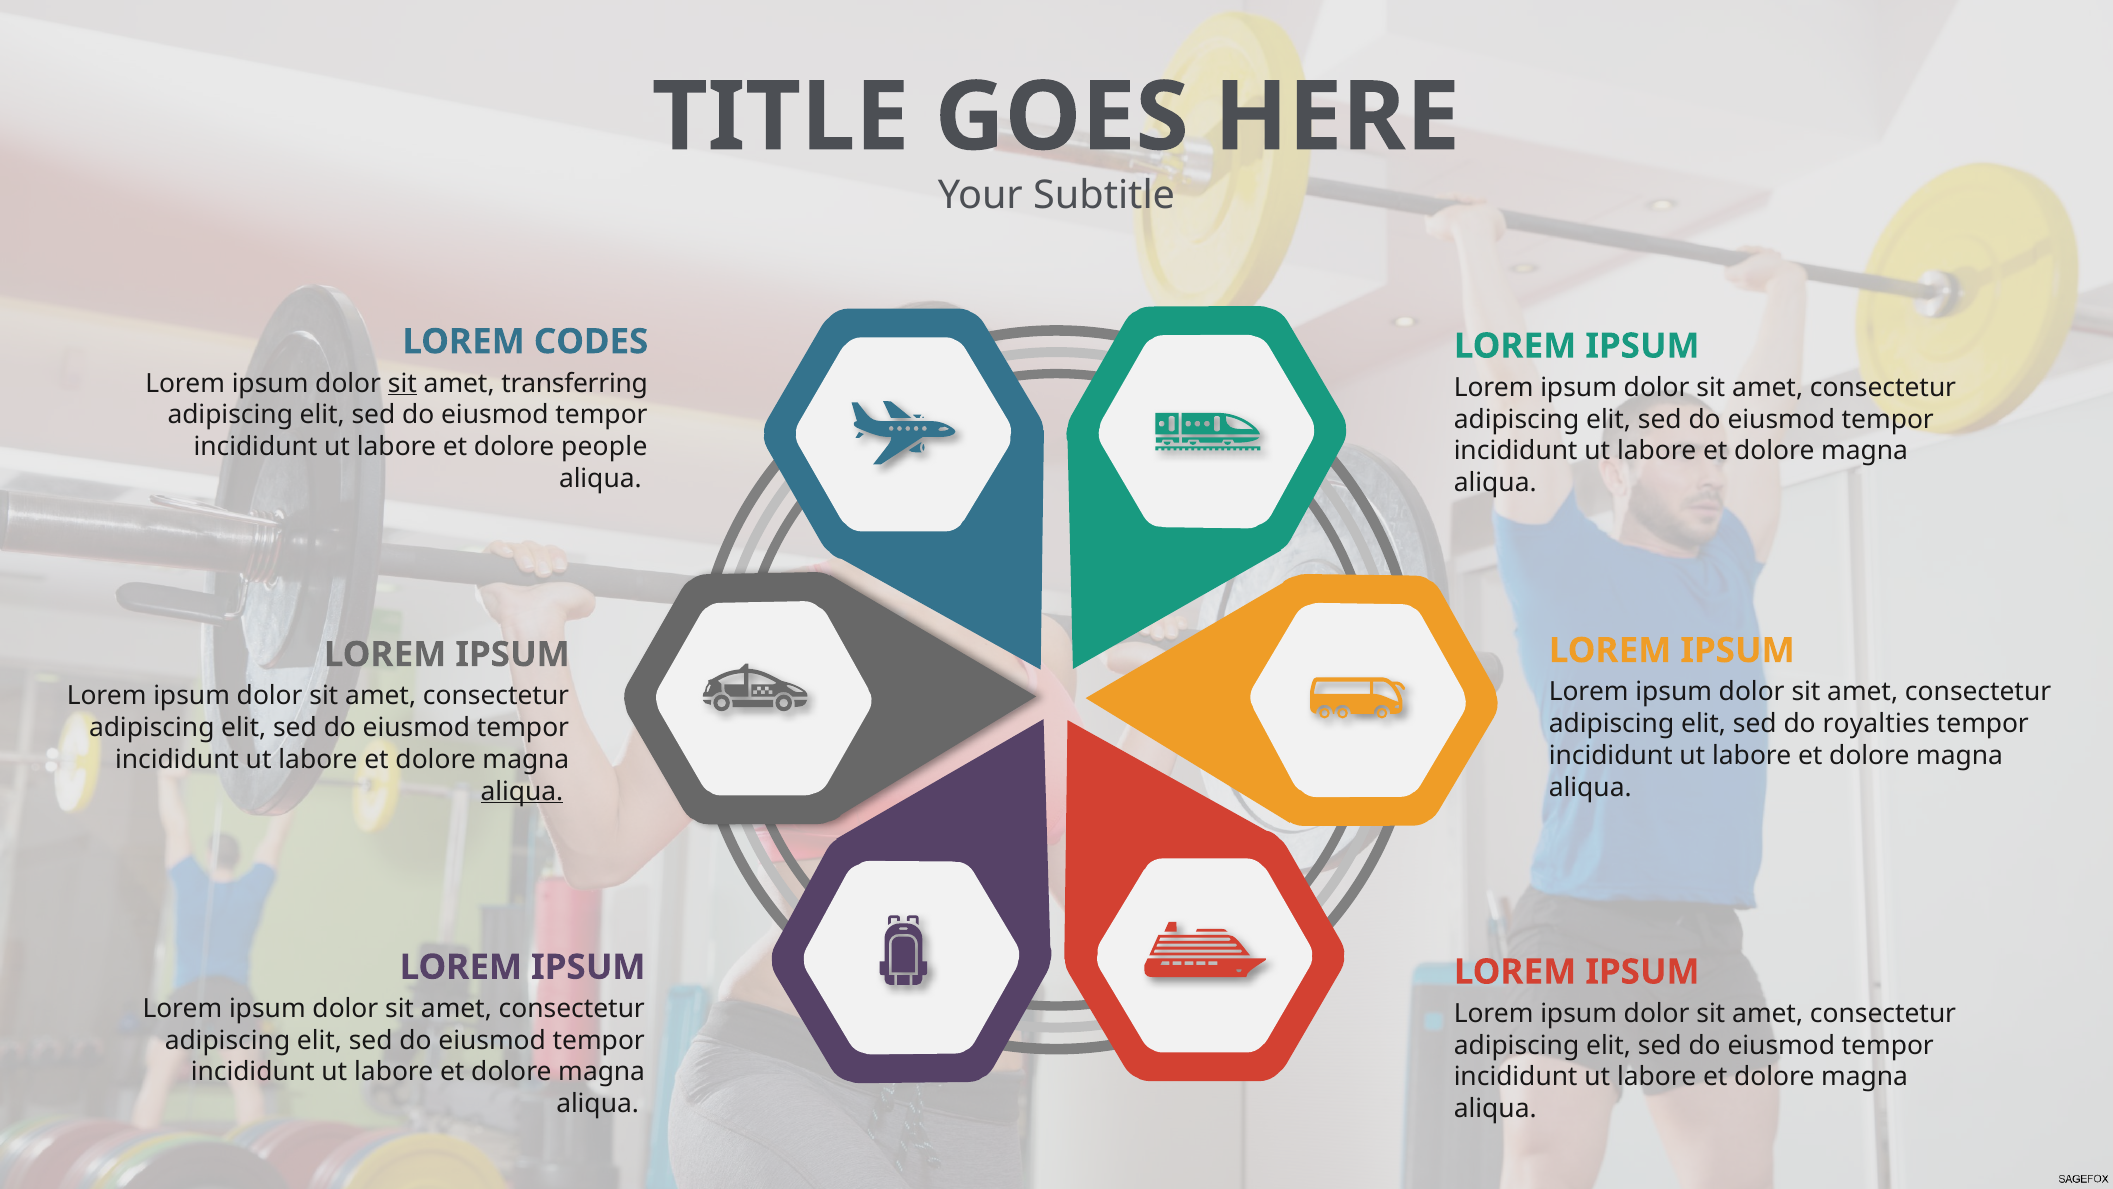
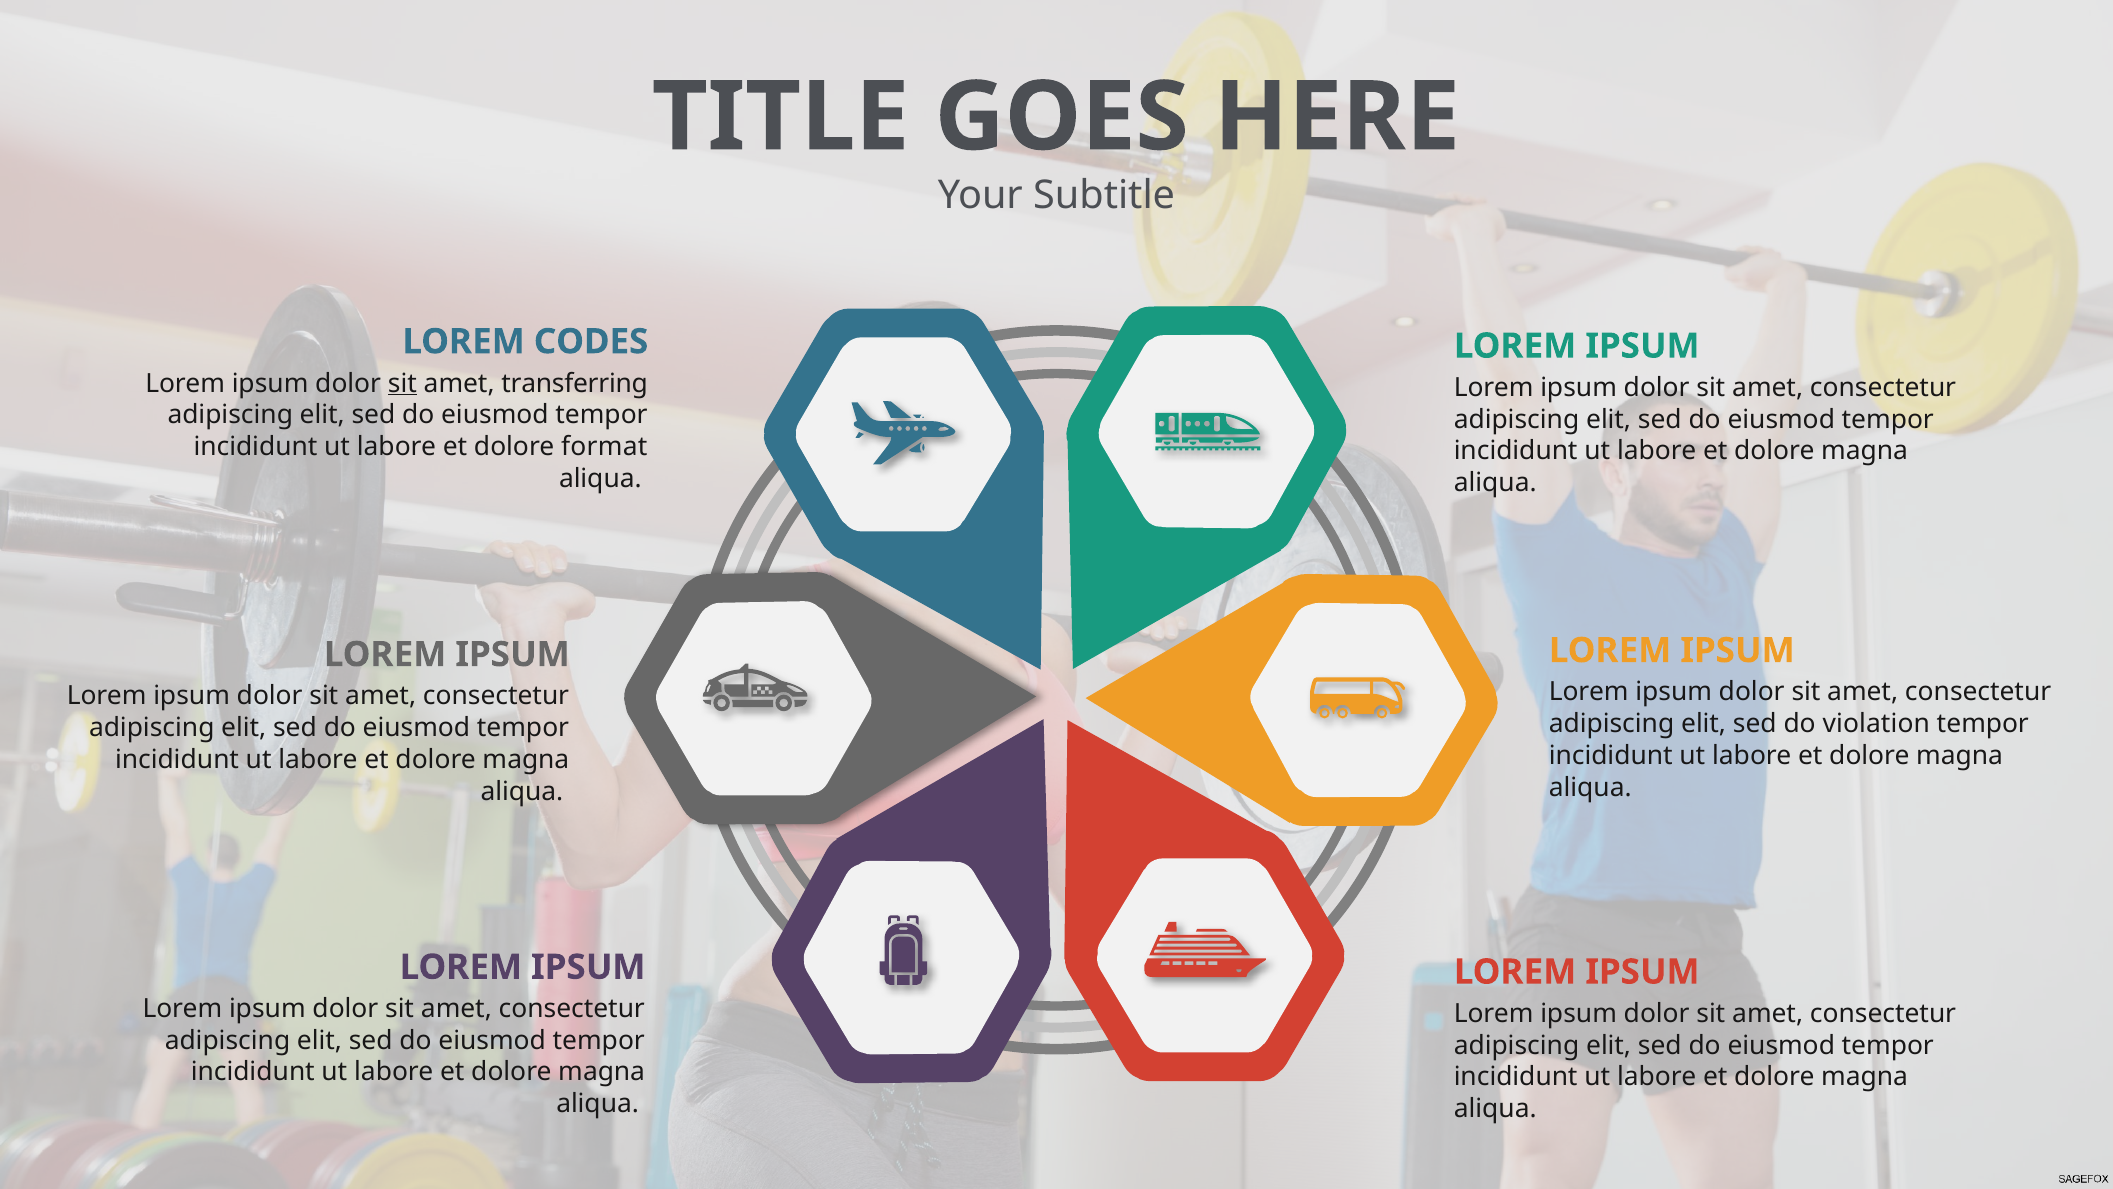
people: people -> format (604, 447)
royalties: royalties -> violation (1876, 724)
aliqua underline: present -> none (522, 791)
